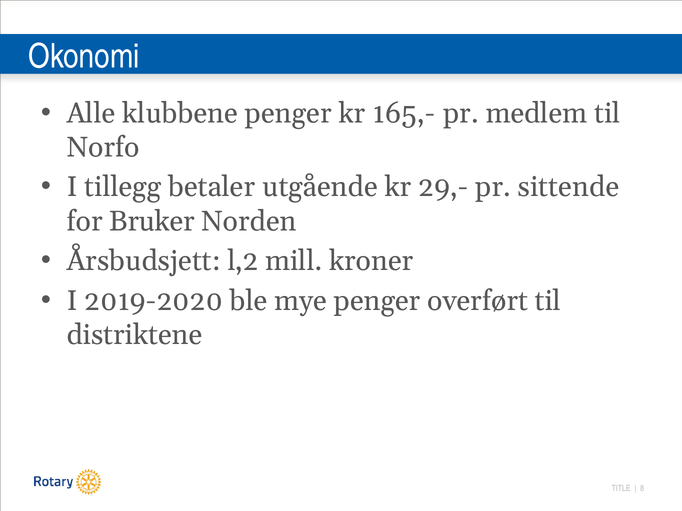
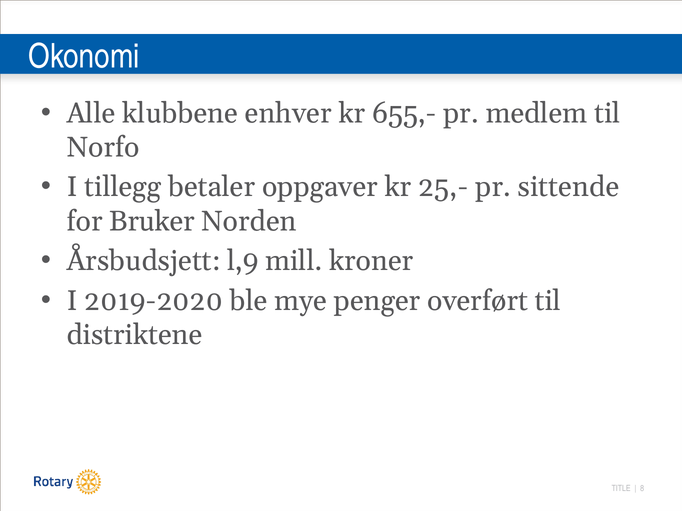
klubbene penger: penger -> enhver (288, 113)
165,-: 165,- -> 655,- (404, 113)
utgående: utgående -> oppgaver (320, 187)
29,-: 29,- -> 25,- (443, 187)
l,2: l,2 -> l,9 (243, 261)
